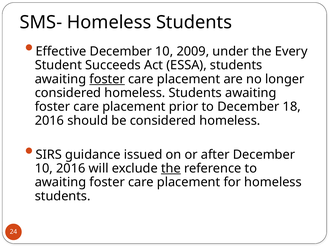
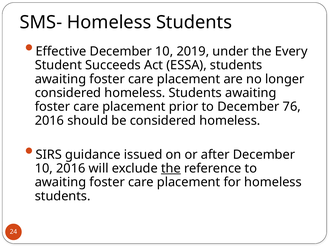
2009: 2009 -> 2019 (193, 51)
foster underline: present -> none (107, 79)
18: 18 -> 76 (292, 107)
